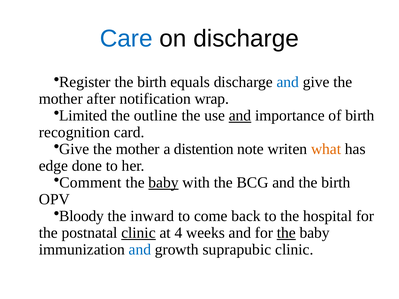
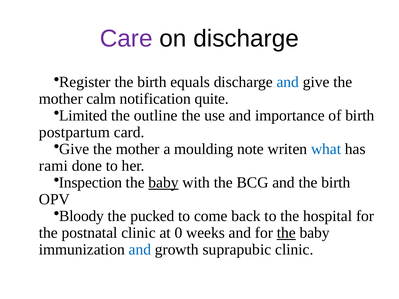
Care colour: blue -> purple (126, 39)
after: after -> calm (101, 99)
wrap: wrap -> quite (212, 99)
and underline: present -> none (240, 116)
recognition: recognition -> postpartum (74, 132)
distention: distention -> moulding (204, 149)
what colour: orange -> blue (326, 149)
edge: edge -> rami (53, 166)
Comment: Comment -> Inspection (91, 183)
inward: inward -> pucked (152, 216)
clinic underline: present -> none (138, 233)
4: 4 -> 0 (178, 233)
